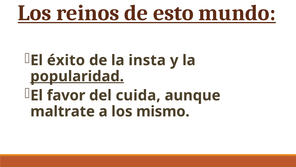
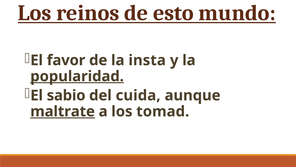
éxito: éxito -> favor (66, 60)
favor: favor -> sabio (66, 95)
maltrate underline: none -> present (63, 111)
mismo: mismo -> tomad (163, 111)
